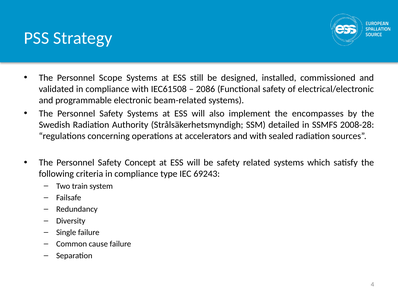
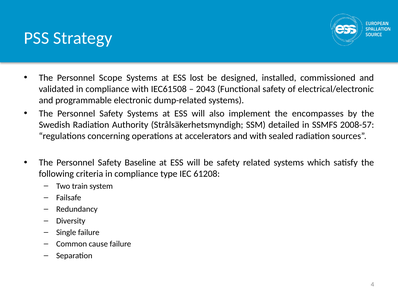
still: still -> lost (197, 78)
2086: 2086 -> 2043 (206, 89)
beam-related: beam-related -> dump-related (180, 101)
2008-28: 2008-28 -> 2008-57 (357, 125)
Concept: Concept -> Baseline (140, 163)
69243: 69243 -> 61208 (207, 174)
